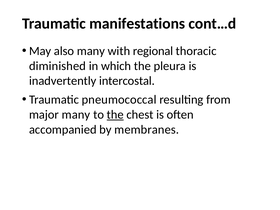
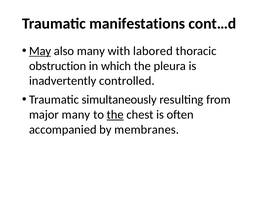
May underline: none -> present (40, 51)
regional: regional -> labored (153, 51)
diminished: diminished -> obstruction (58, 66)
intercostal: intercostal -> controlled (127, 81)
pneumococcal: pneumococcal -> simultaneously (119, 100)
